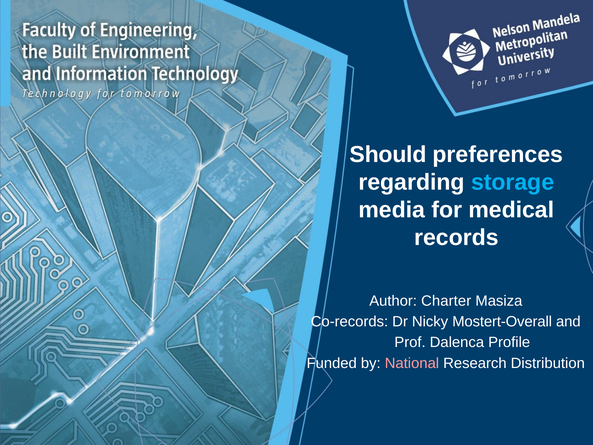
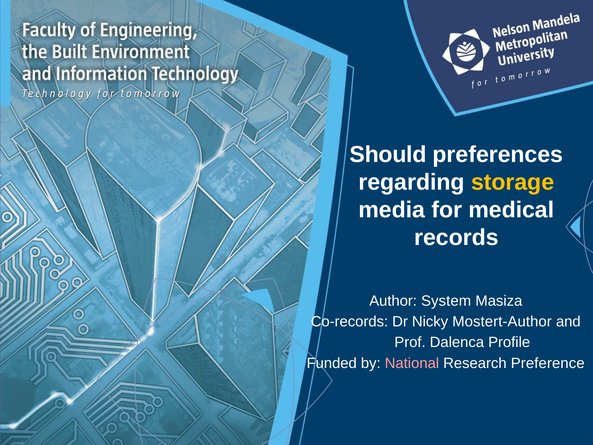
storage colour: light blue -> yellow (513, 182)
Charter: Charter -> System (446, 301)
Mostert-Overall: Mostert-Overall -> Mostert-Author (502, 321)
Distribution: Distribution -> Preference (548, 363)
